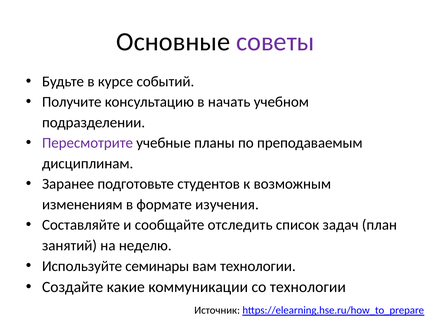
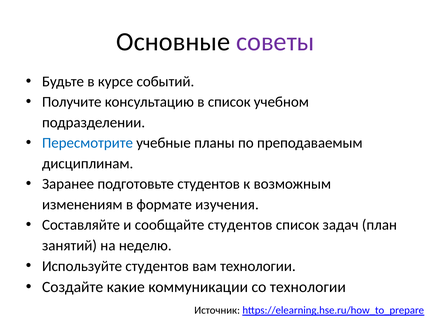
в начать: начать -> список (229, 102)
Пересмотрите colour: purple -> blue (88, 143)
сообщайте отследить: отследить -> студентов (240, 225)
Используйте семинары: семинары -> студентов (157, 265)
